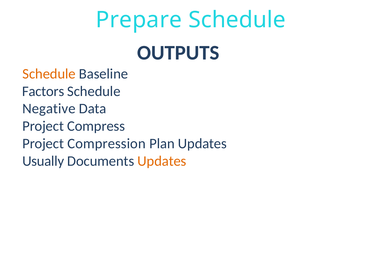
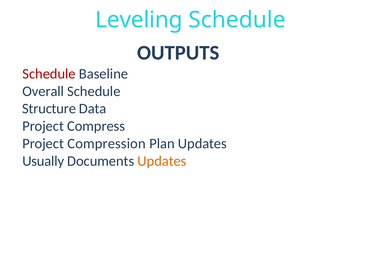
Prepare: Prepare -> Leveling (139, 20)
Schedule colour: orange -> red (49, 74)
Factors: Factors -> Overall (43, 91)
Negative: Negative -> Structure (49, 109)
